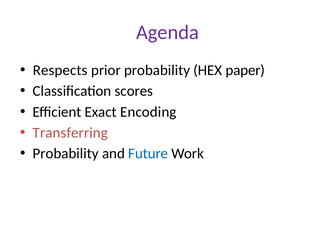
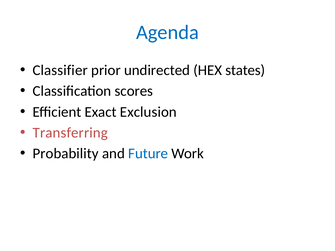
Agenda colour: purple -> blue (167, 32)
Respects: Respects -> Classifier (60, 70)
prior probability: probability -> undirected (157, 70)
paper: paper -> states (245, 70)
Encoding: Encoding -> Exclusion (148, 112)
